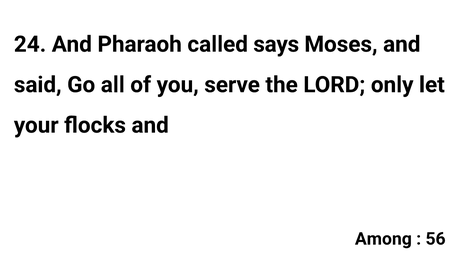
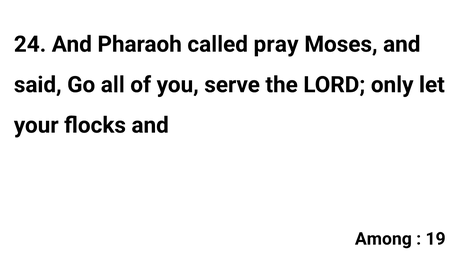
says: says -> pray (276, 44)
56: 56 -> 19 (436, 239)
